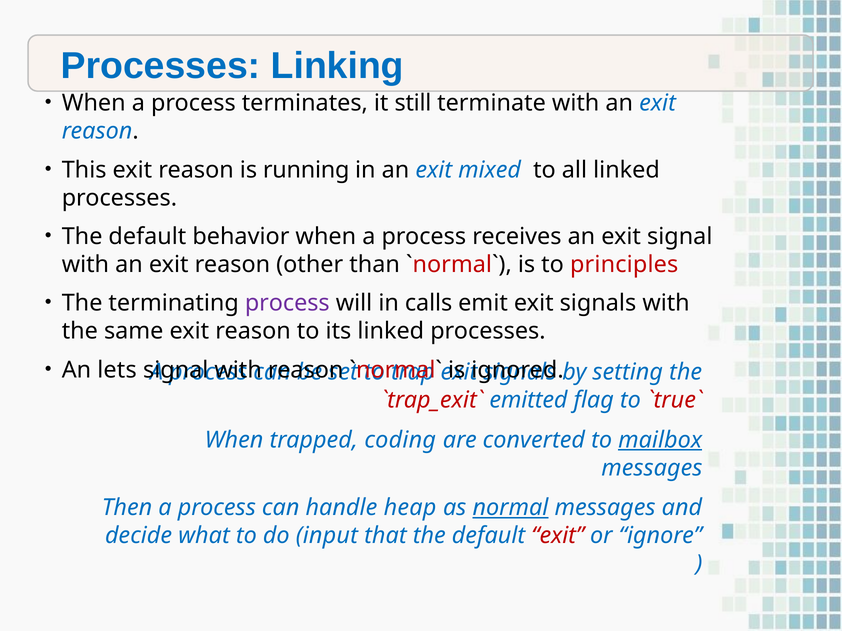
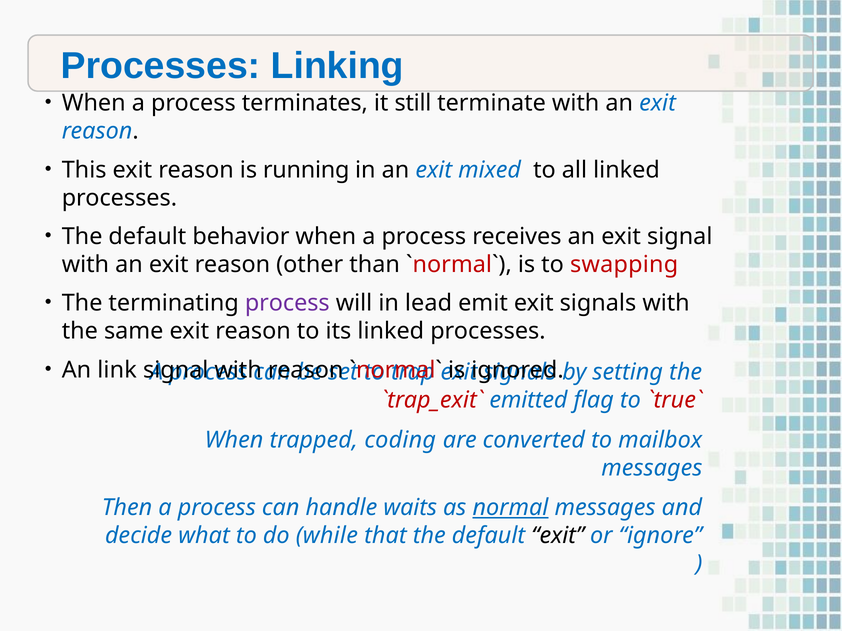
principles: principles -> swapping (624, 265)
calls: calls -> lead (428, 303)
lets: lets -> link (117, 370)
mailbox underline: present -> none (660, 440)
heap: heap -> waits (410, 508)
input: input -> while (327, 536)
exit colour: red -> black (558, 536)
